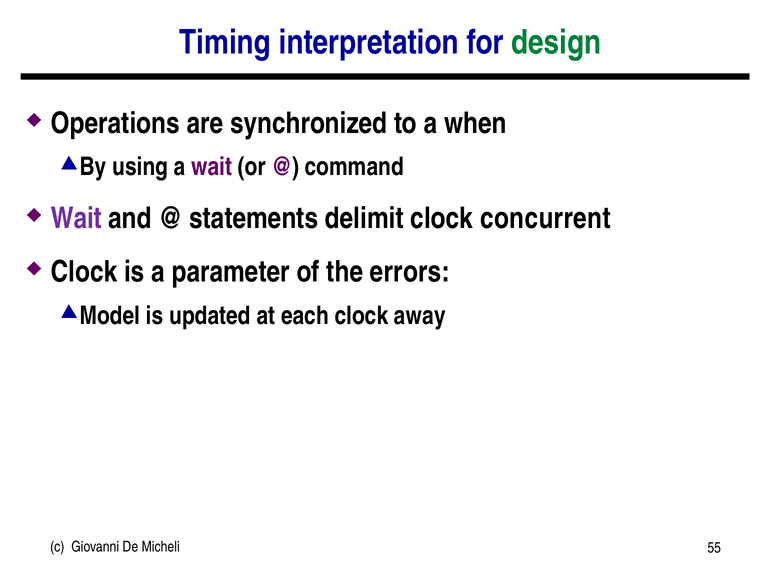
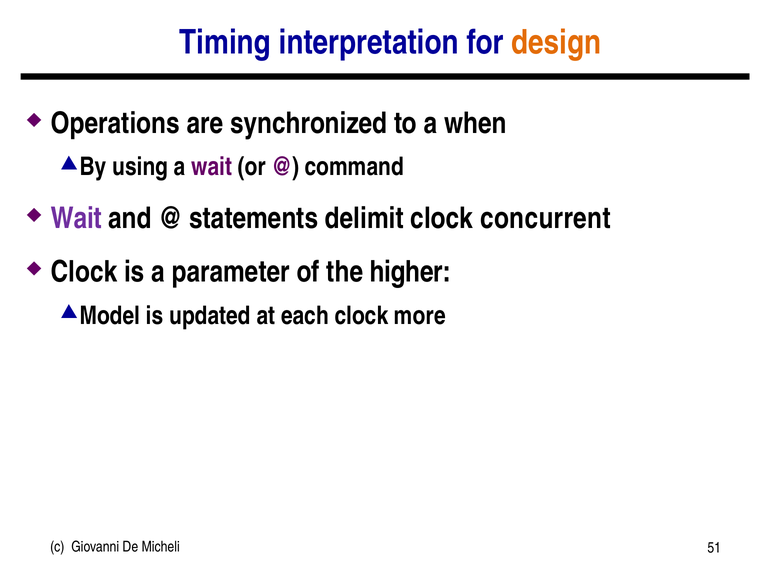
design colour: green -> orange (556, 42)
errors: errors -> higher (410, 272)
away: away -> more (420, 316)
55: 55 -> 51 (714, 548)
